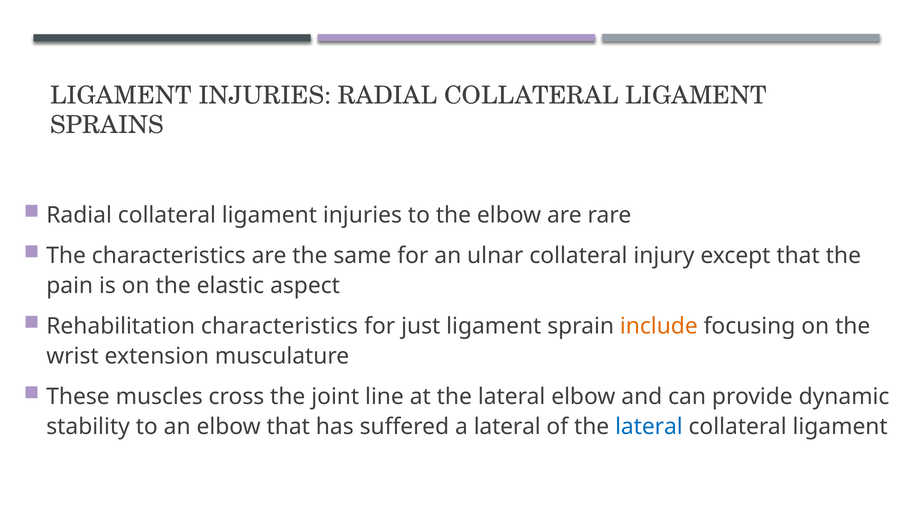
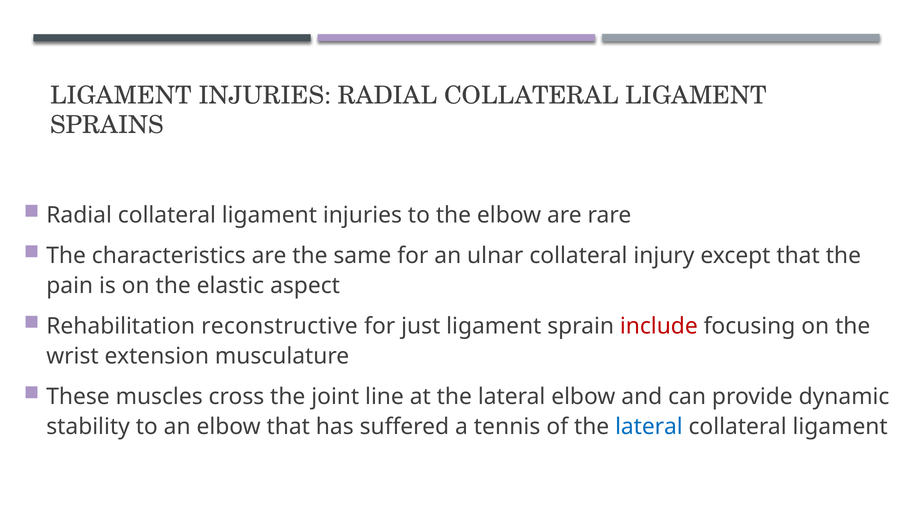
Rehabilitation characteristics: characteristics -> reconstructive (279, 326)
include colour: orange -> red (659, 326)
a lateral: lateral -> tennis (507, 427)
